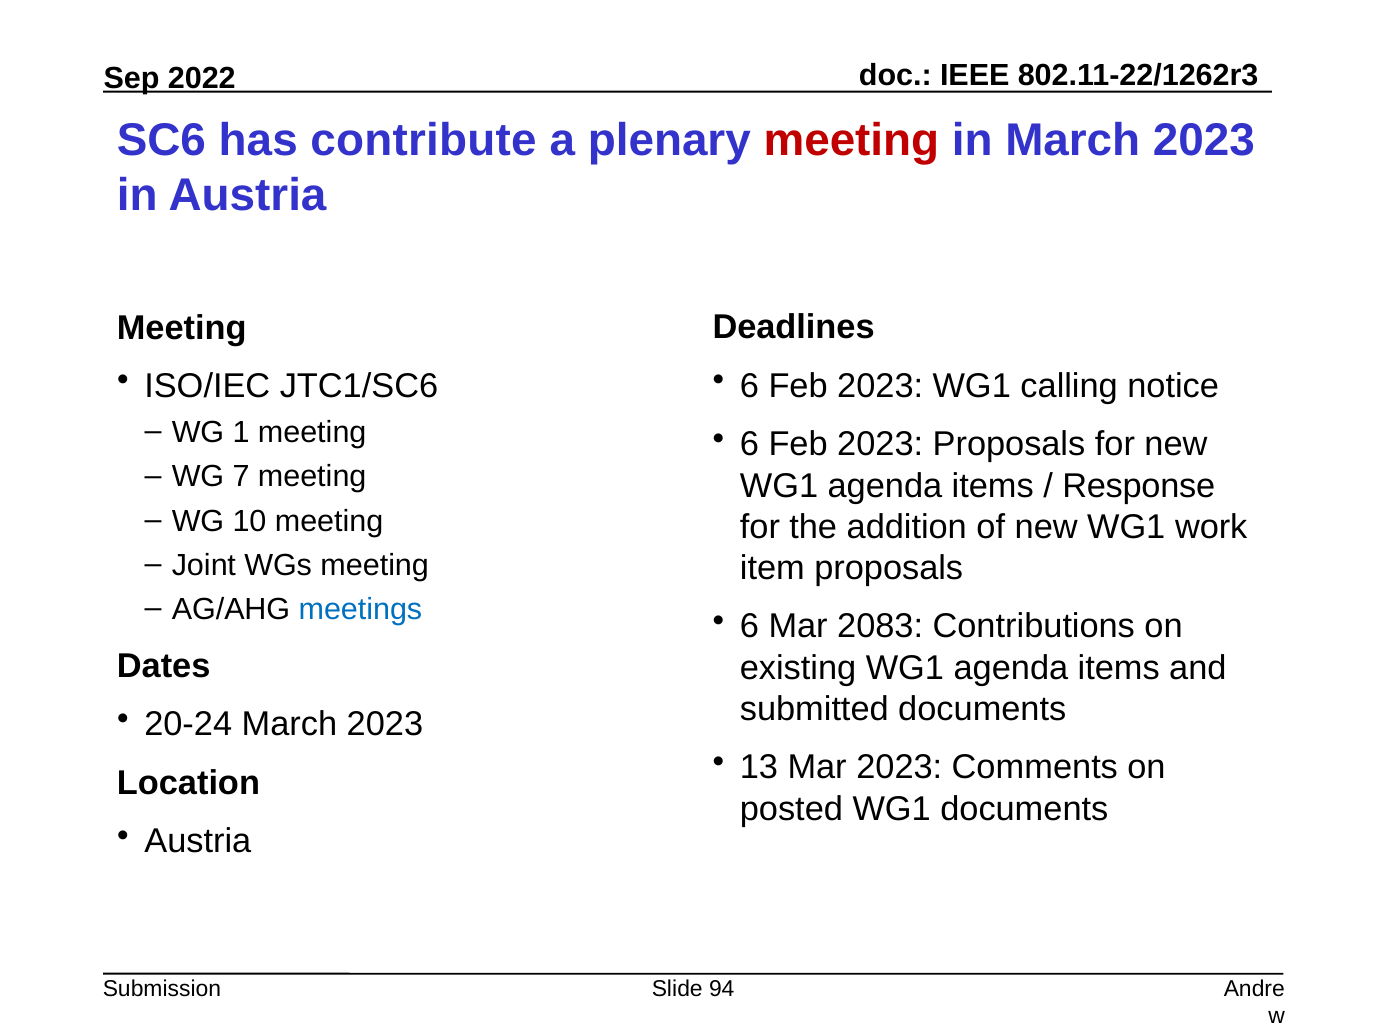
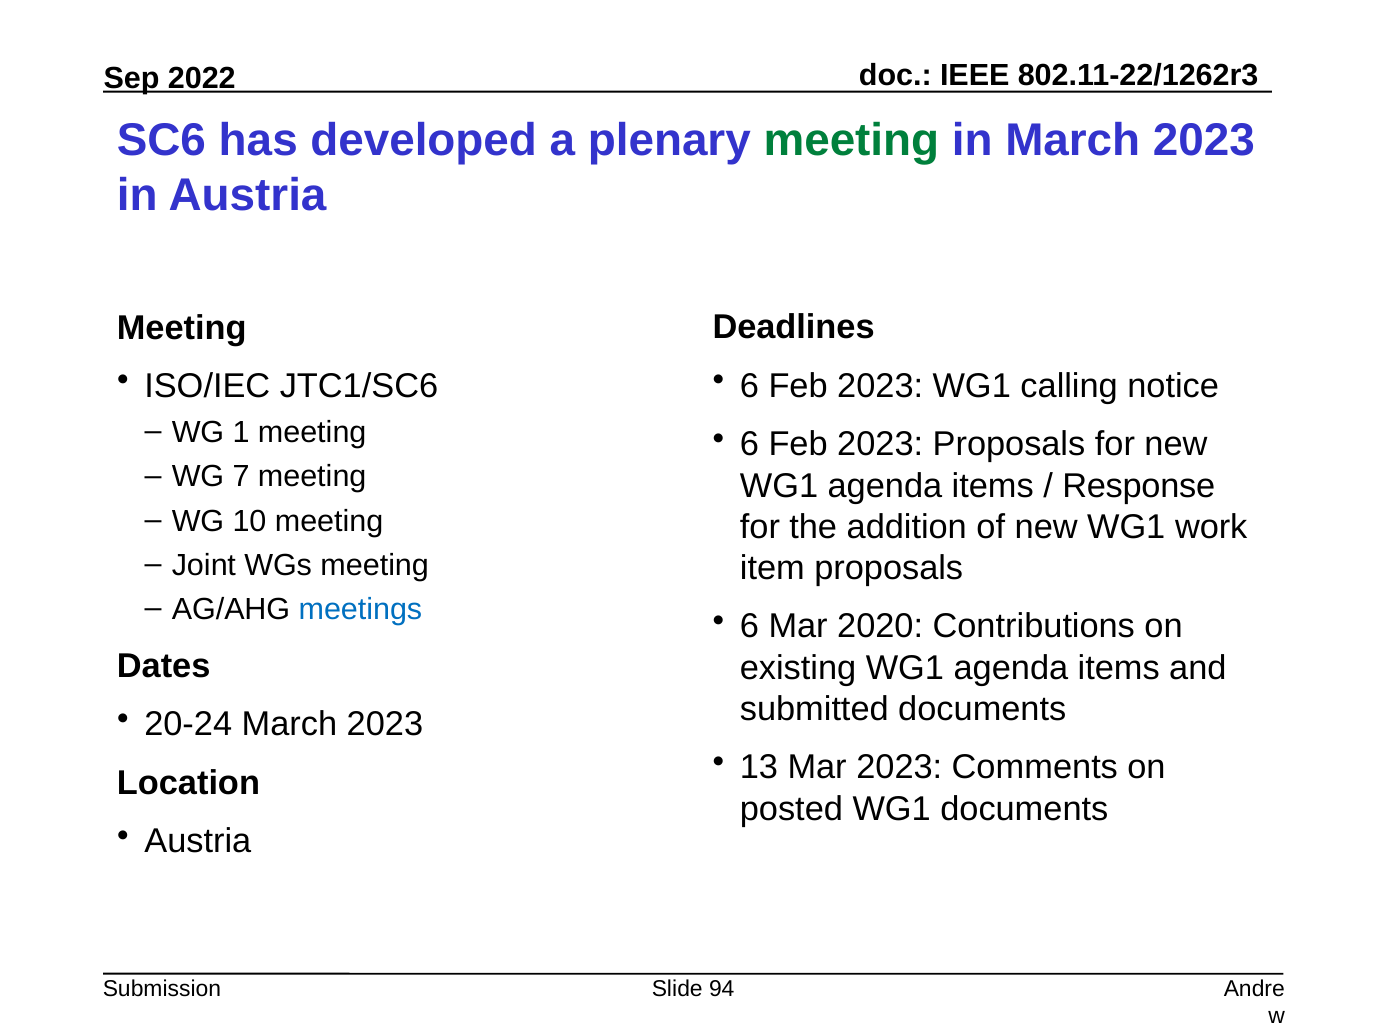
contribute: contribute -> developed (424, 141)
meeting colour: red -> green (851, 141)
2083: 2083 -> 2020 (880, 627)
